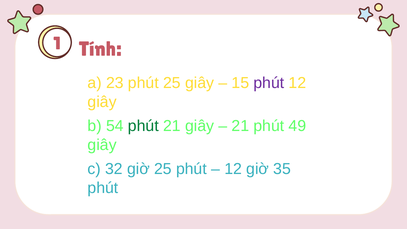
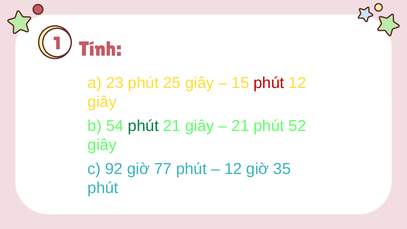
phút colour: purple -> red (269, 83)
49: 49 -> 52 (297, 126)
32: 32 -> 92 (114, 169)
giờ 25: 25 -> 77 (163, 169)
